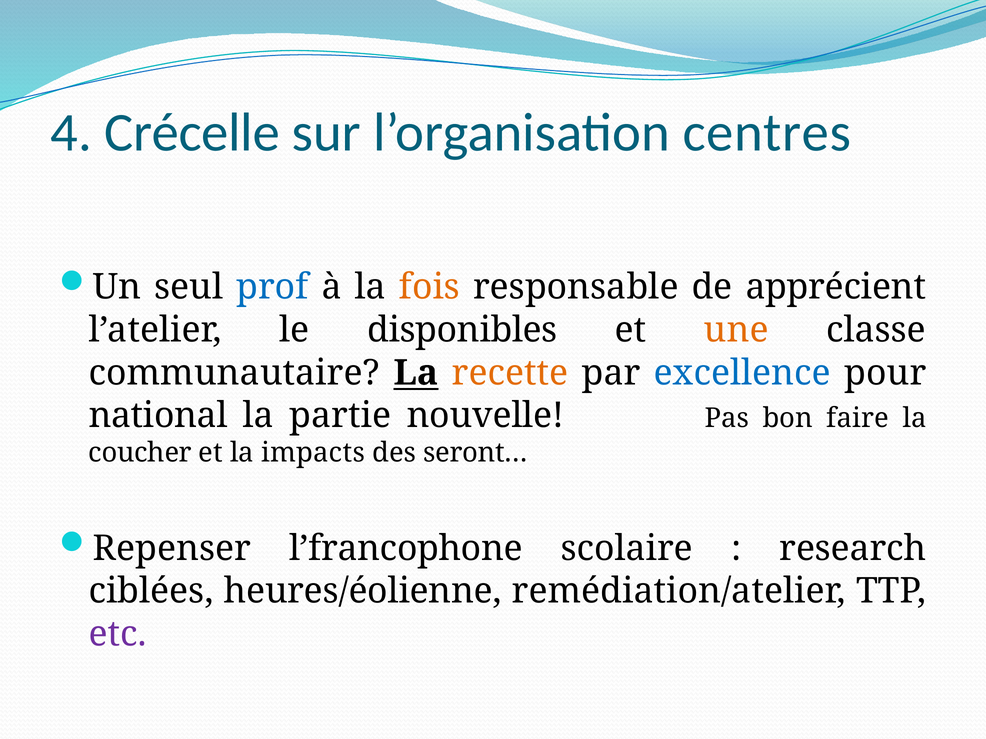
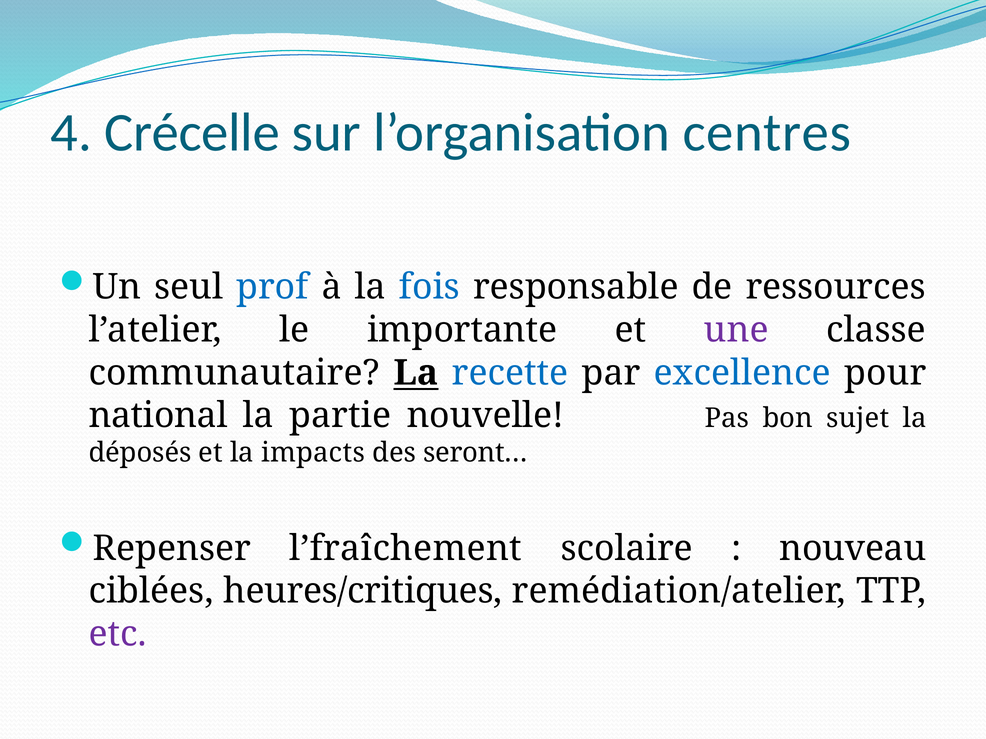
fois colour: orange -> blue (429, 287)
apprécient: apprécient -> ressources (836, 287)
disponibles: disponibles -> importante (462, 330)
une colour: orange -> purple (736, 330)
recette colour: orange -> blue (510, 373)
faire: faire -> sujet (858, 419)
coucher: coucher -> déposés (140, 453)
l’francophone: l’francophone -> l’fraîchement (406, 549)
research: research -> nouveau (853, 549)
heures/éolienne: heures/éolienne -> heures/critiques (363, 591)
